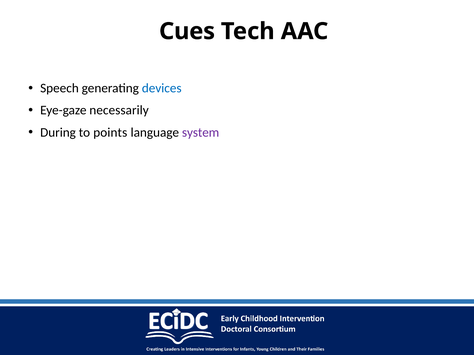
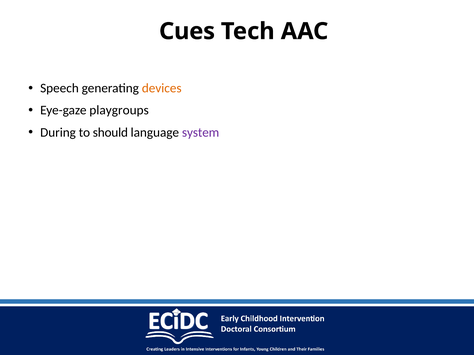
devices colour: blue -> orange (162, 88)
necessarily: necessarily -> playgroups (119, 110)
points: points -> should (110, 133)
